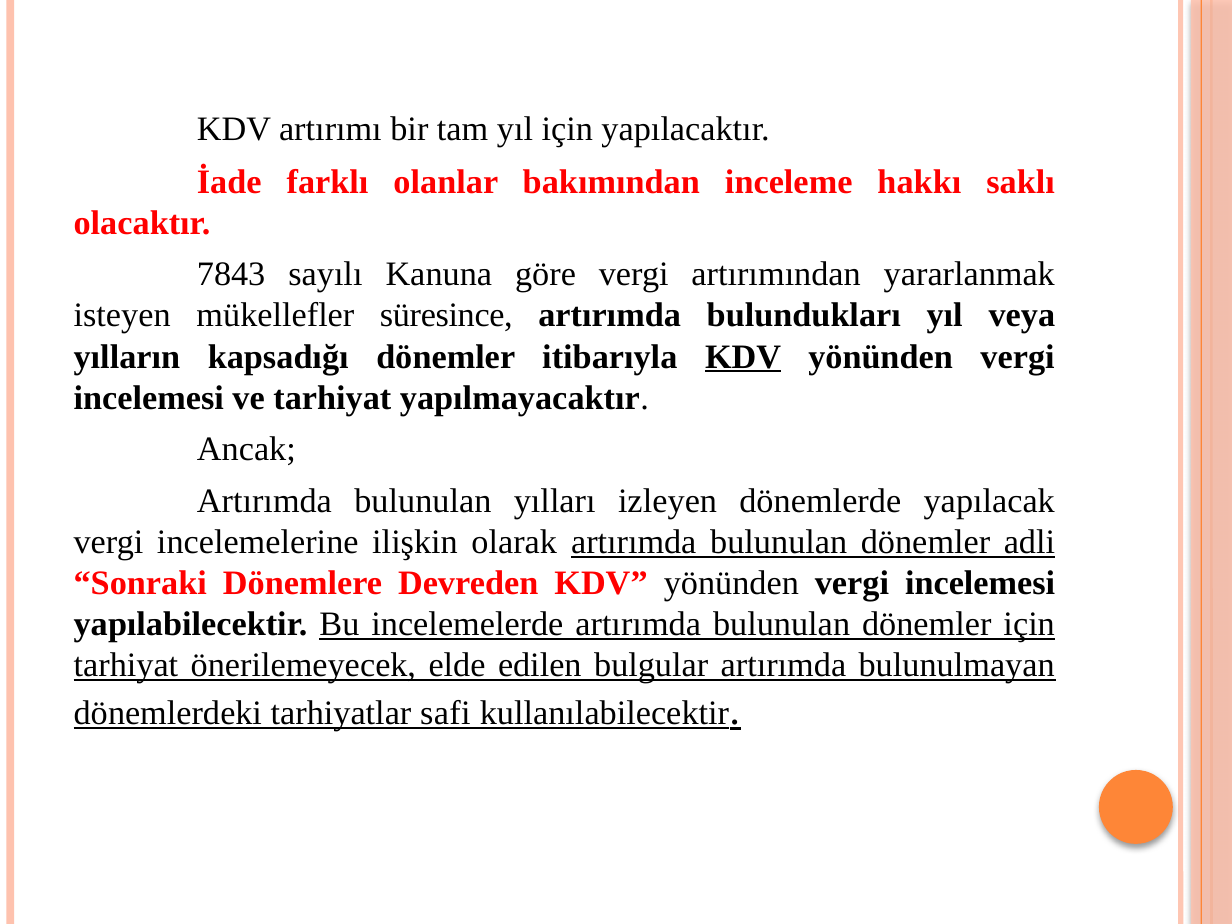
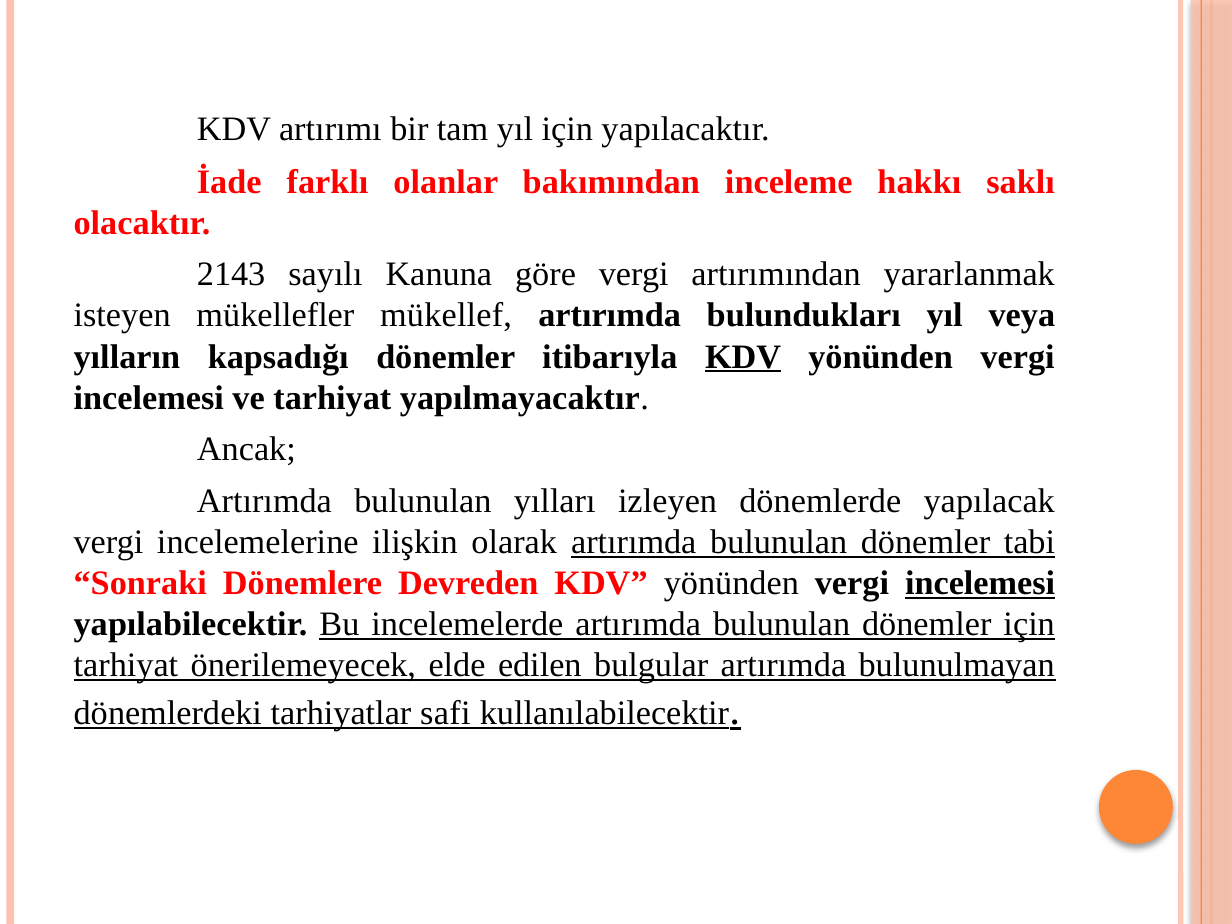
7843: 7843 -> 2143 (231, 274)
süresince: süresince -> mükellef (446, 316)
adli: adli -> tabi (1029, 542)
incelemesi underline: none -> present (980, 583)
